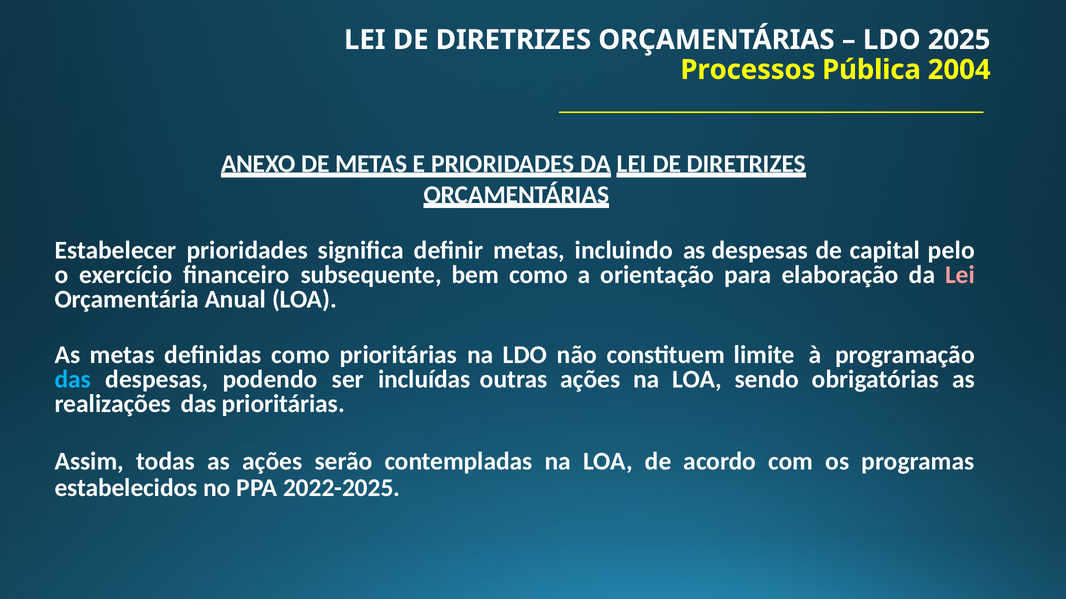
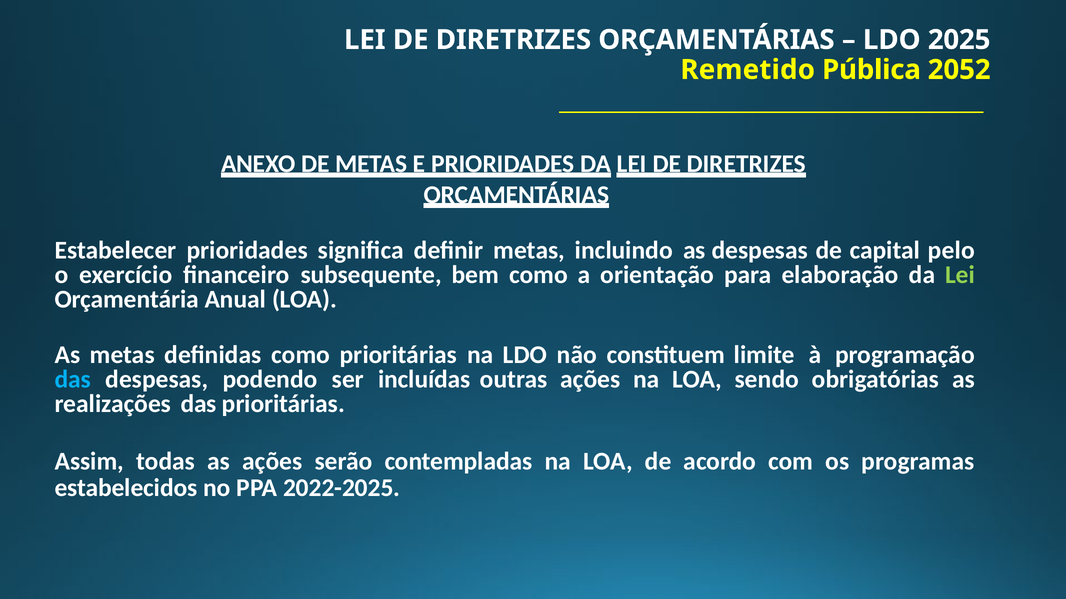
Processos: Processos -> Remetido (748, 70)
2004: 2004 -> 2052 (959, 70)
Lei colour: pink -> light green (960, 275)
